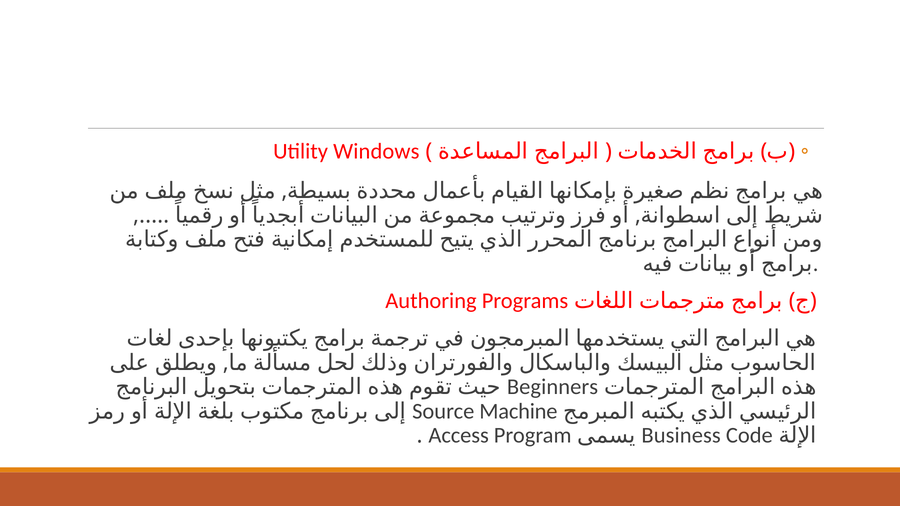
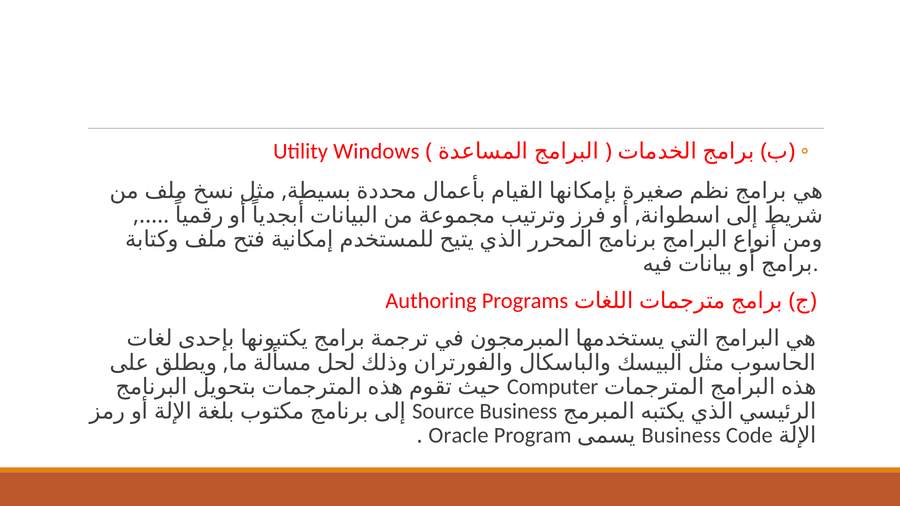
Beginners: Beginners -> Computer (553, 387)
Source Machine: Machine -> Business (518, 411)
Access: Access -> Oracle (459, 436)
